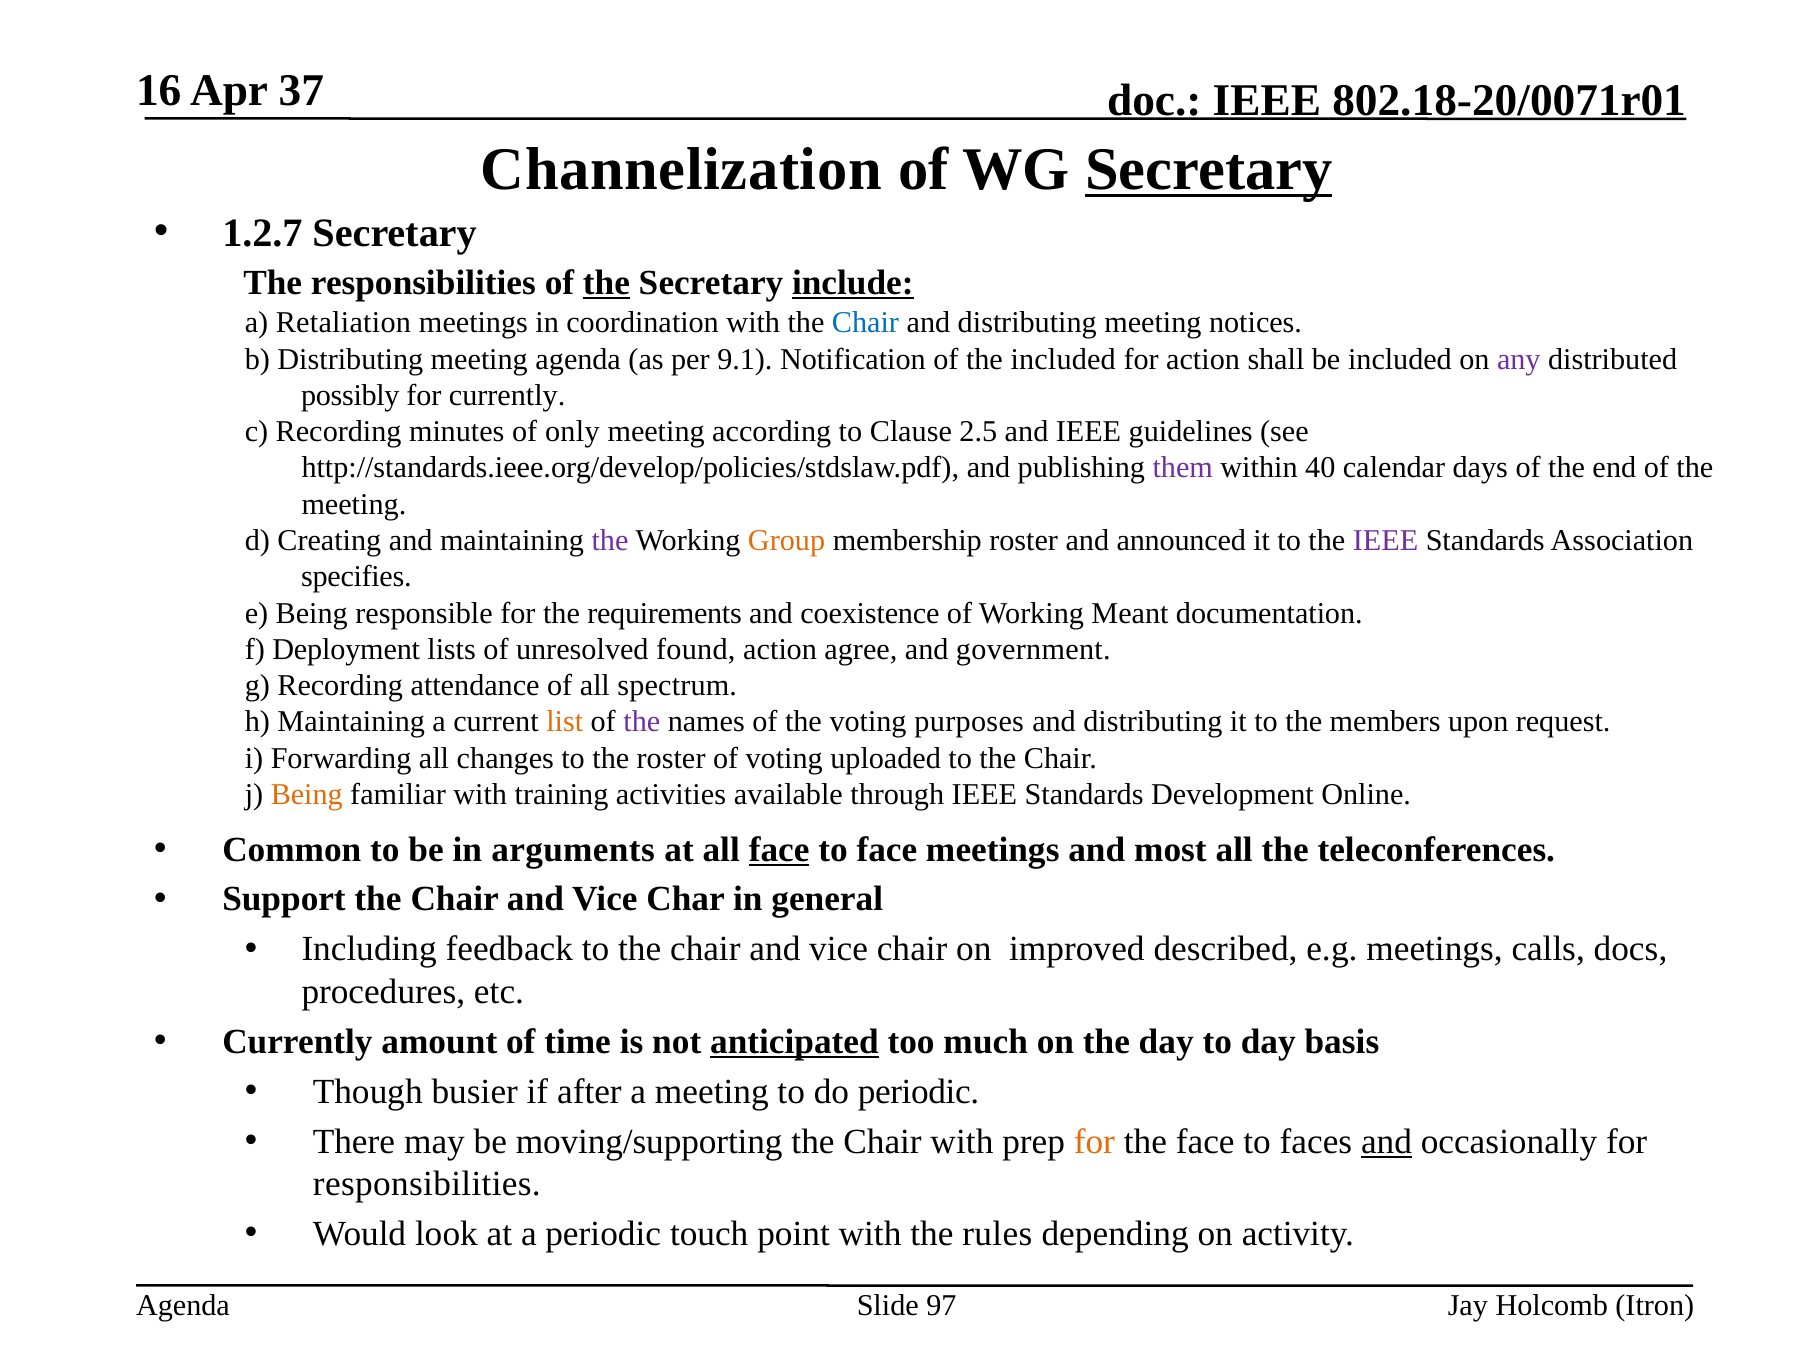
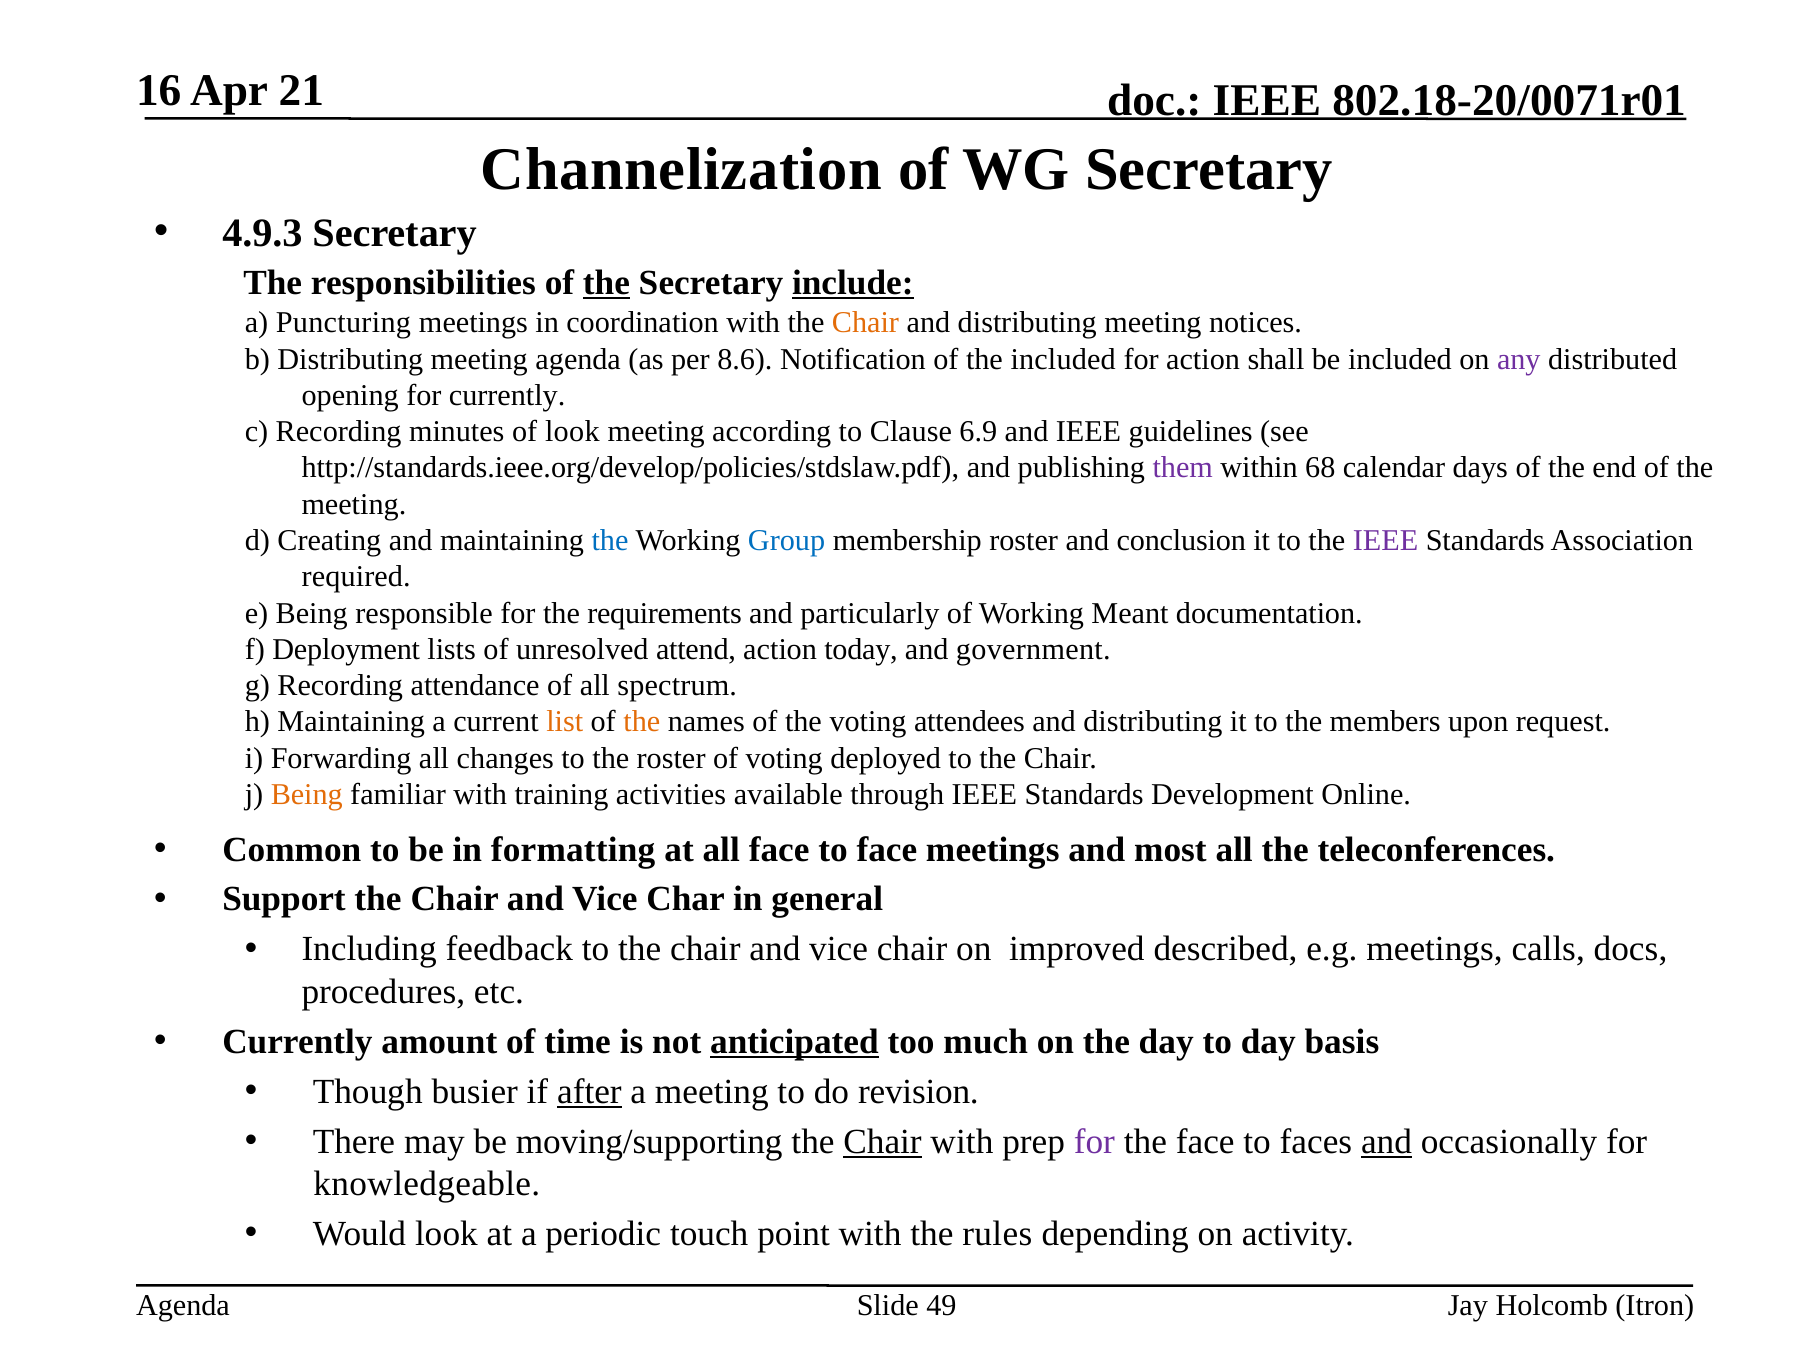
37: 37 -> 21 (301, 91)
Secretary underline: present -> none (1209, 169)
1.2.7: 1.2.7 -> 4.9.3 (262, 233)
Retaliation: Retaliation -> Puncturing (343, 323)
Chair colour: blue -> orange (865, 323)
9.1: 9.1 -> 8.6 (745, 359)
possibly: possibly -> opening (350, 395)
of only: only -> look (572, 431)
2.5: 2.5 -> 6.9 (978, 431)
40: 40 -> 68 (1320, 468)
the colour: purple -> blue (610, 540)
Group colour: orange -> blue (787, 540)
announced: announced -> conclusion (1181, 540)
specifies: specifies -> required (356, 577)
coexistence: coexistence -> particularly (870, 613)
found: found -> attend (696, 649)
agree: agree -> today (861, 649)
the colour: purple -> orange (642, 722)
purposes: purposes -> attendees (969, 722)
uploaded: uploaded -> deployed (886, 758)
arguments: arguments -> formatting (573, 849)
face underline: present -> none (779, 849)
after underline: none -> present (589, 1091)
do periodic: periodic -> revision (918, 1091)
Chair underline: none -> present (883, 1141)
for colour: orange -> purple (1094, 1141)
responsibilities: responsibilities -> knowledgeable (427, 1183)
97: 97 -> 49 (941, 1305)
